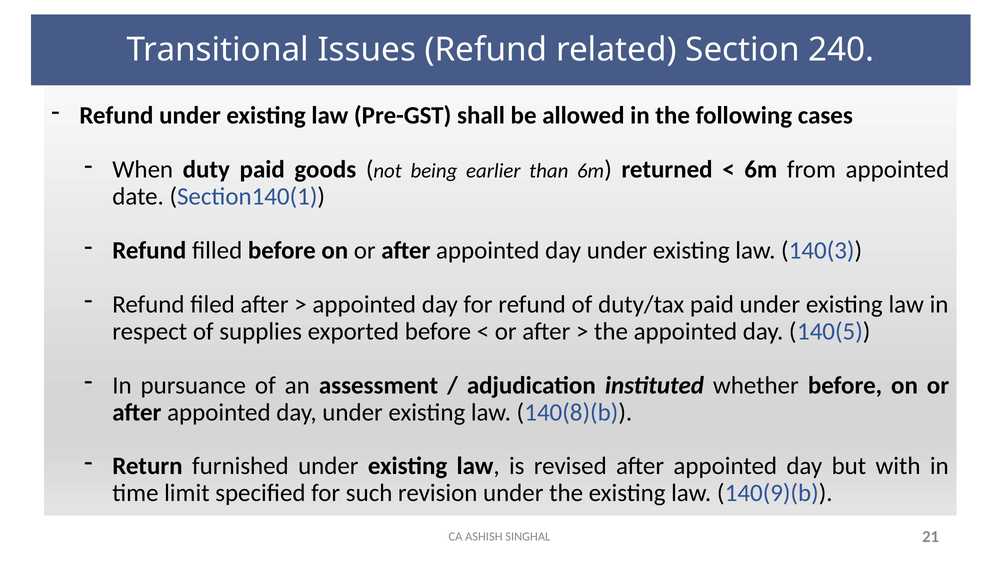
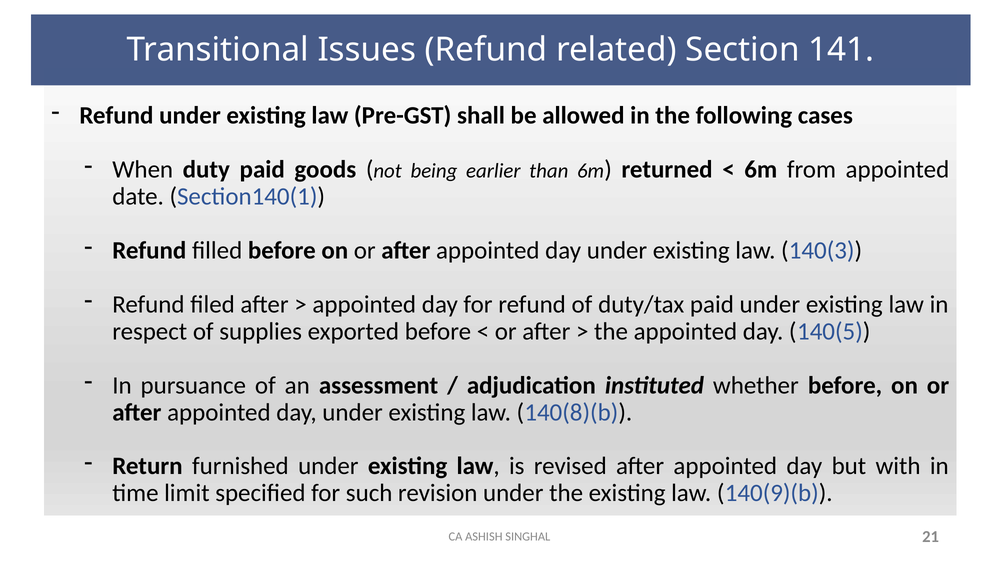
240: 240 -> 141 (841, 50)
